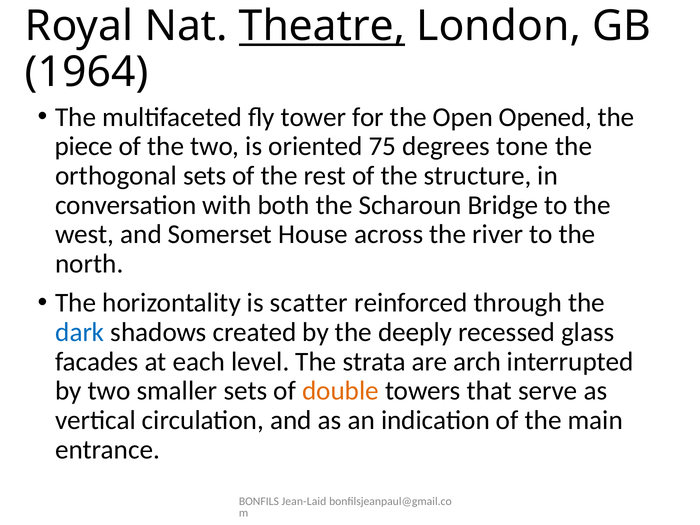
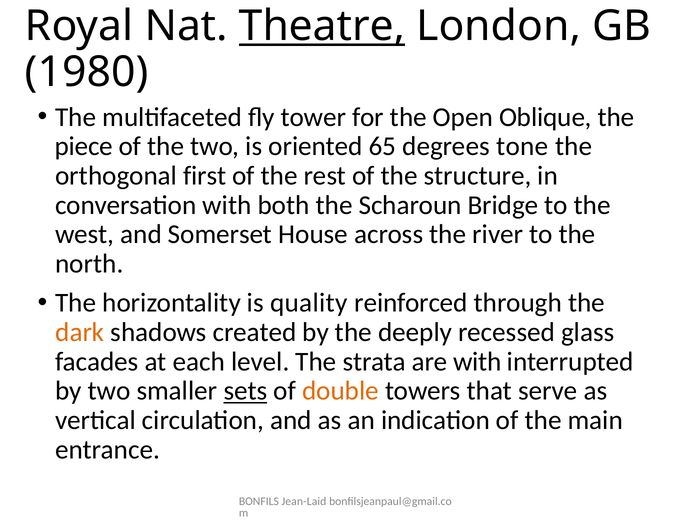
1964: 1964 -> 1980 (87, 72)
Opened: Opened -> Oblique (545, 117)
75: 75 -> 65 (382, 146)
orthogonal sets: sets -> first (205, 176)
scatter: scatter -> quality (309, 303)
dark colour: blue -> orange (80, 332)
are arch: arch -> with (477, 362)
sets underline: none -> present (245, 391)
